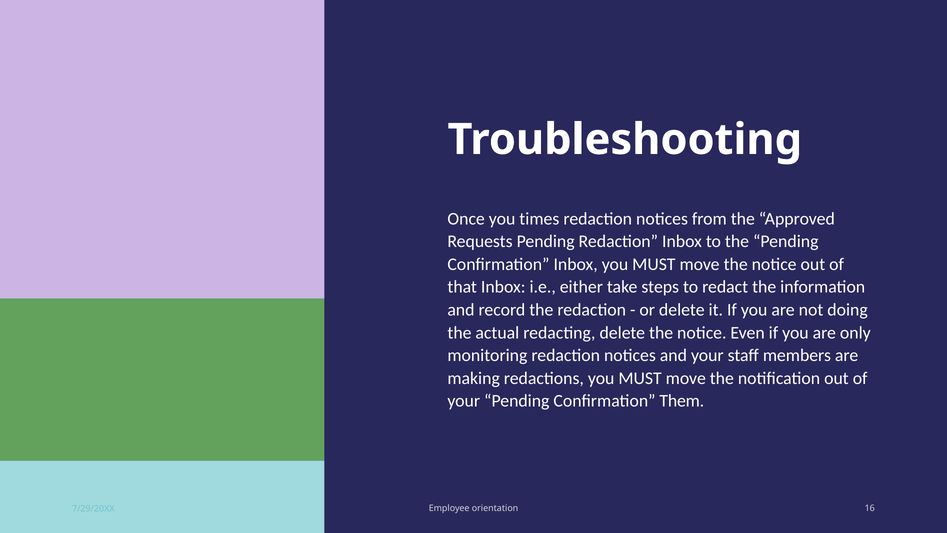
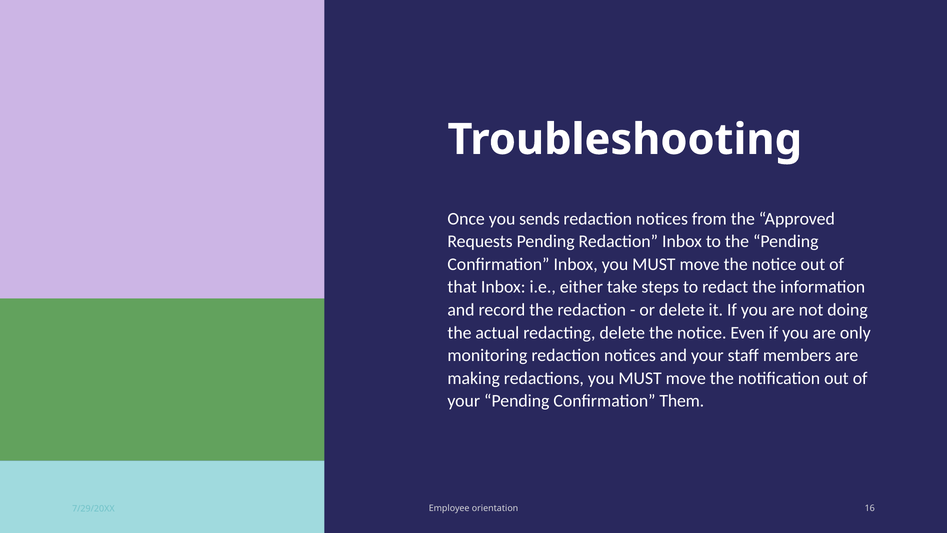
times: times -> sends (539, 219)
